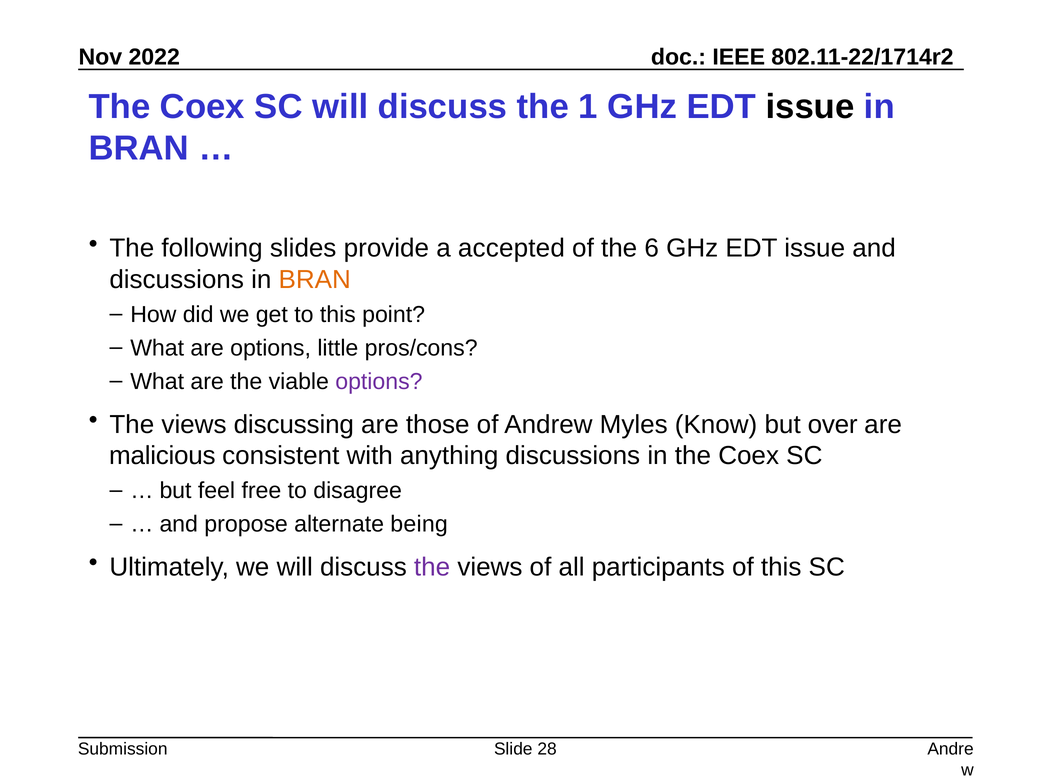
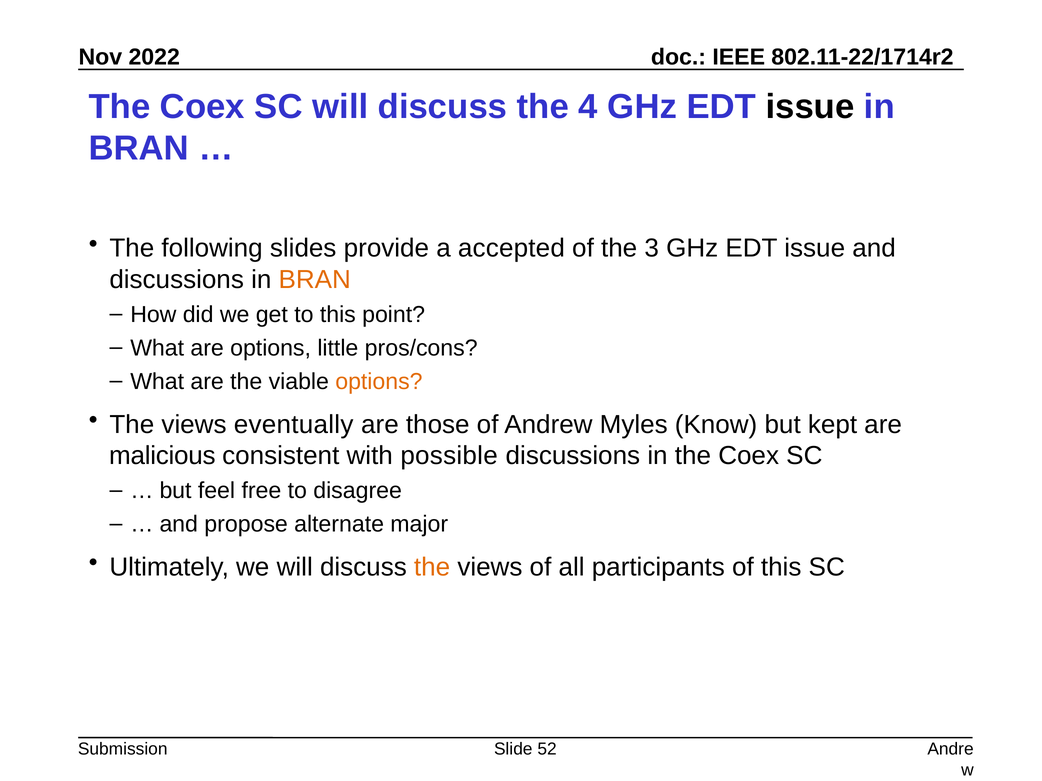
1: 1 -> 4 (588, 107)
6: 6 -> 3 (652, 248)
options colour: purple -> orange (379, 382)
discussing: discussing -> eventually (294, 425)
over: over -> kept (833, 425)
anything: anything -> possible (449, 456)
being: being -> major (419, 525)
the colour: purple -> orange (432, 567)
28: 28 -> 52 (547, 750)
